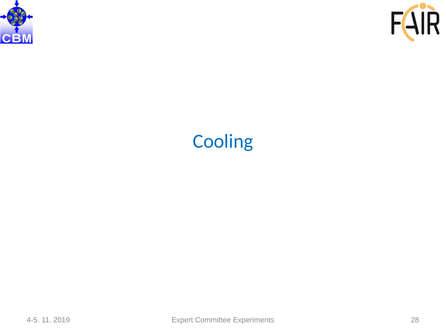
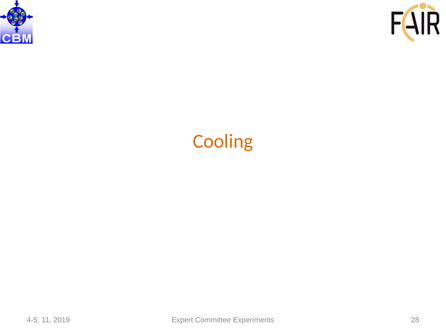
Cooling colour: blue -> orange (223, 141)
